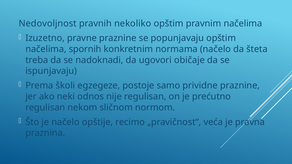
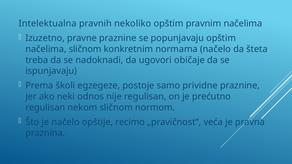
Nedovoljnost: Nedovoljnost -> Intelektualna (48, 24)
načelima spornih: spornih -> sličnom (85, 49)
